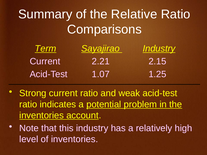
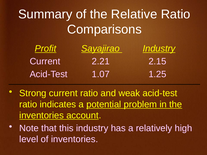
Term: Term -> Profit (46, 49)
